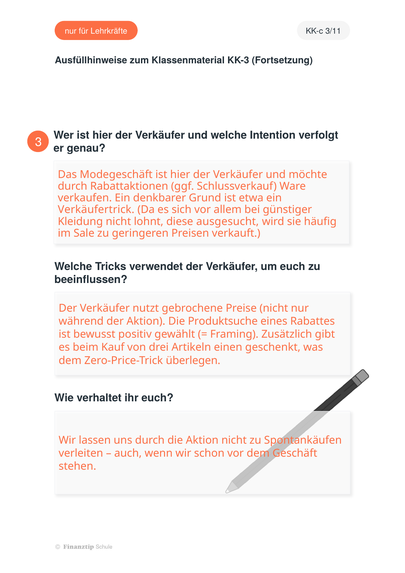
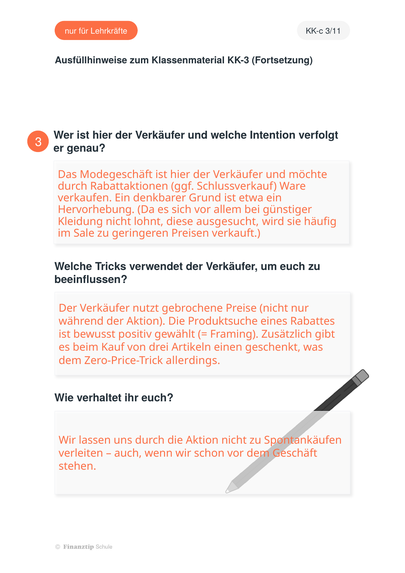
Verkäufertrick: Verkäufertrick -> Hervorhebung (96, 210)
überlegen: überlegen -> allerdings (193, 360)
